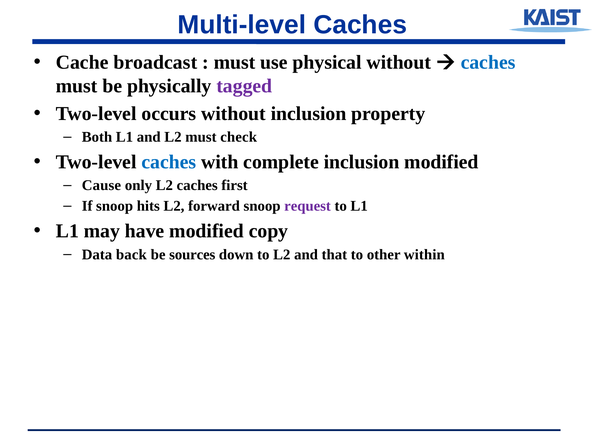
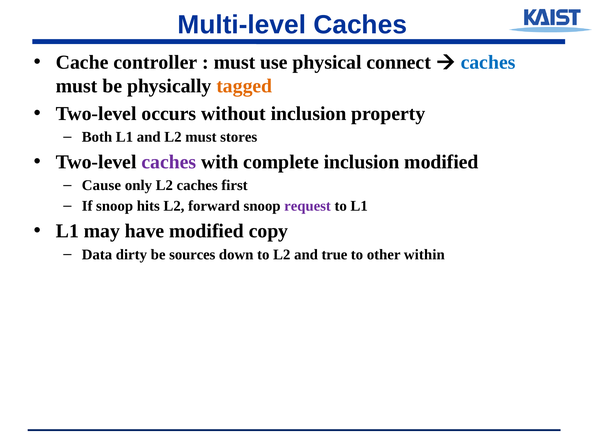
broadcast: broadcast -> controller (155, 62)
physical without: without -> connect (399, 62)
tagged colour: purple -> orange (244, 86)
check: check -> stores (239, 137)
caches colour: blue -> purple (169, 162)
back: back -> dirty (131, 254)
that: that -> true (334, 254)
